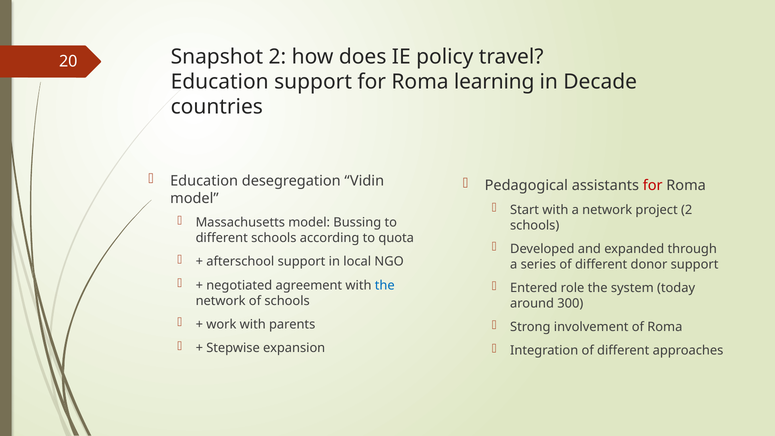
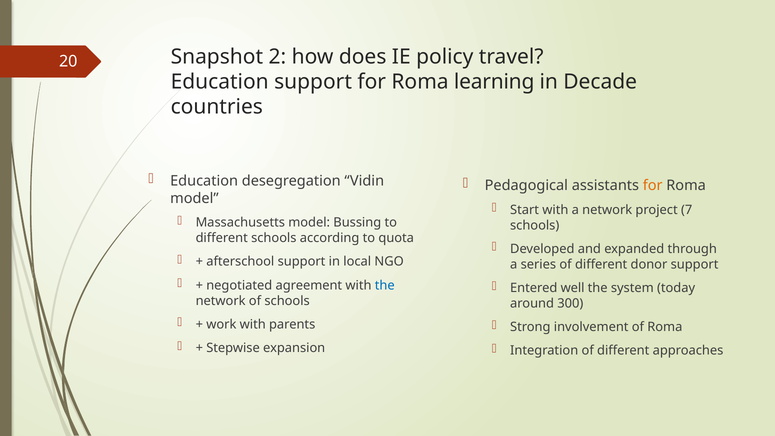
for colour: red -> orange (653, 185)
project 2: 2 -> 7 (687, 210)
role: role -> well (573, 288)
